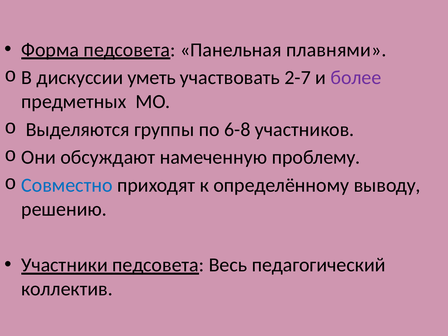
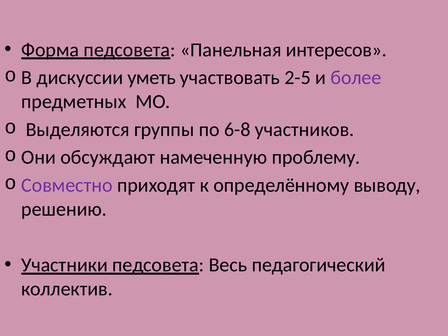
плавнями: плавнями -> интересов (336, 50)
2-7: 2-7 -> 2-5 (298, 78)
Совместно colour: blue -> purple (67, 185)
